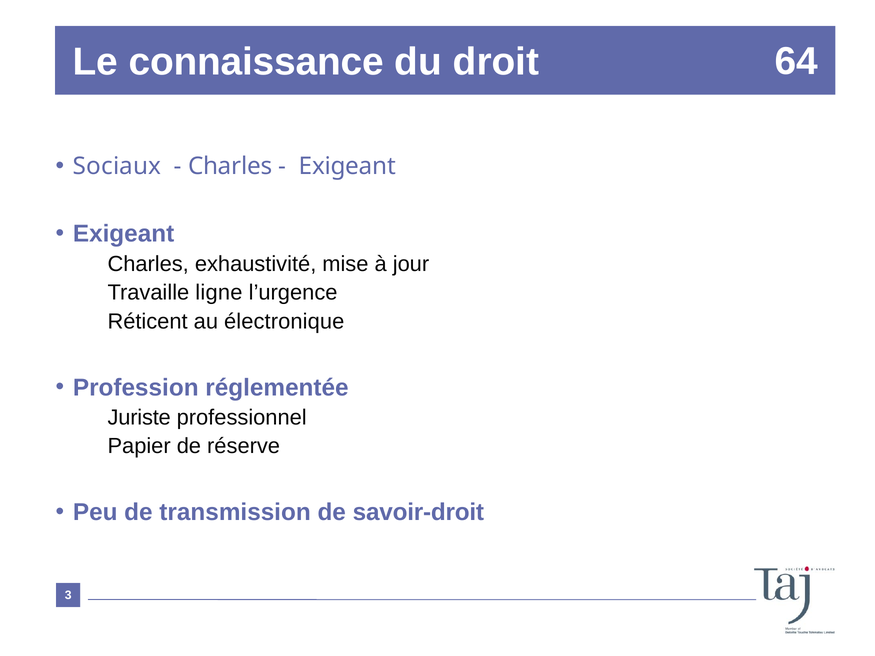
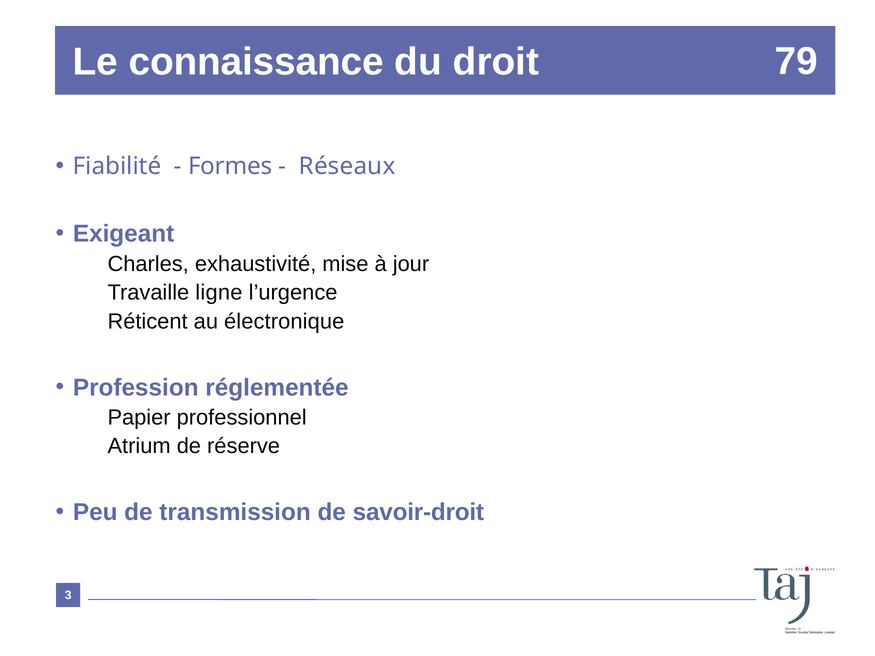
64: 64 -> 79 (796, 61)
Sociaux: Sociaux -> Fiabilité (117, 166)
Charles: Charles -> Formes (230, 166)
Exigeant: Exigeant -> Réseaux (347, 166)
Juriste: Juriste -> Papier (139, 418)
Papier: Papier -> Atrium (139, 446)
